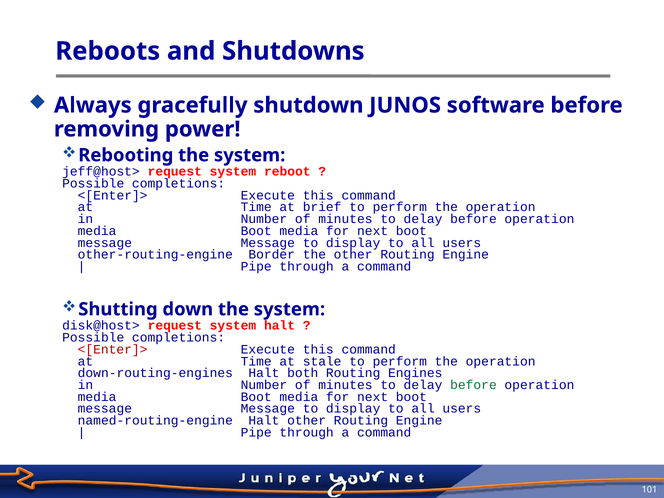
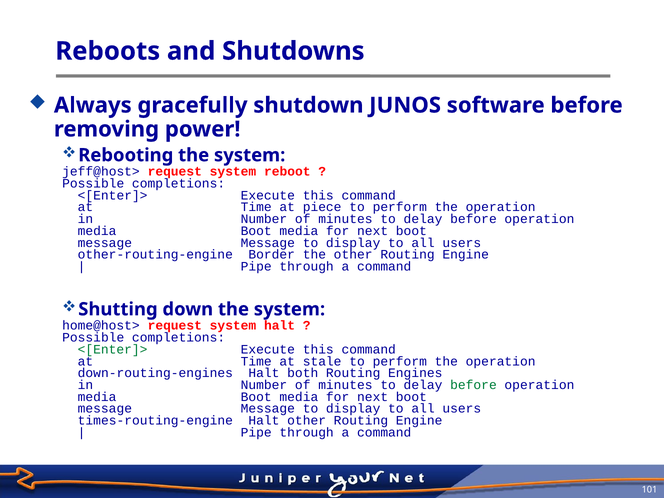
brief: brief -> piece (322, 207)
disk@host>: disk@host> -> home@host> (101, 326)
<[Enter]> colour: red -> green (113, 349)
named-routing-engine: named-routing-engine -> times-routing-engine (155, 421)
